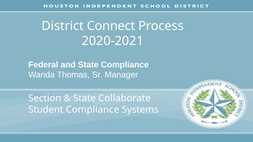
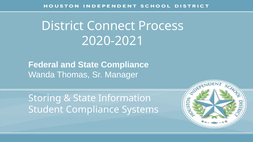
Section: Section -> Storing (45, 98)
Collaborate: Collaborate -> Information (125, 98)
